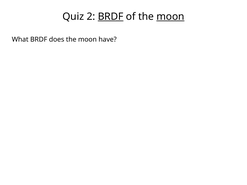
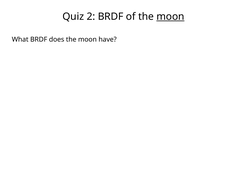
BRDF underline: present -> none (111, 17)
